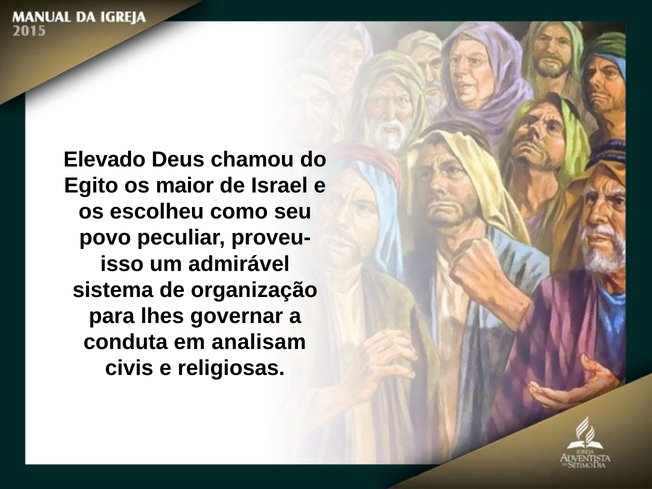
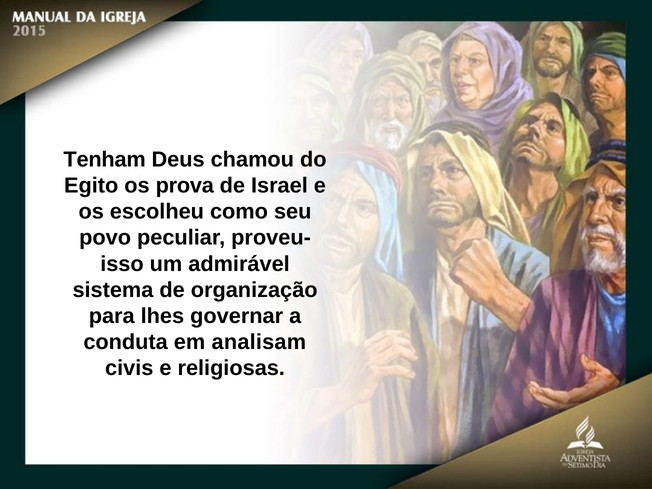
Elevado: Elevado -> Tenham (105, 160)
maior: maior -> prova (185, 186)
